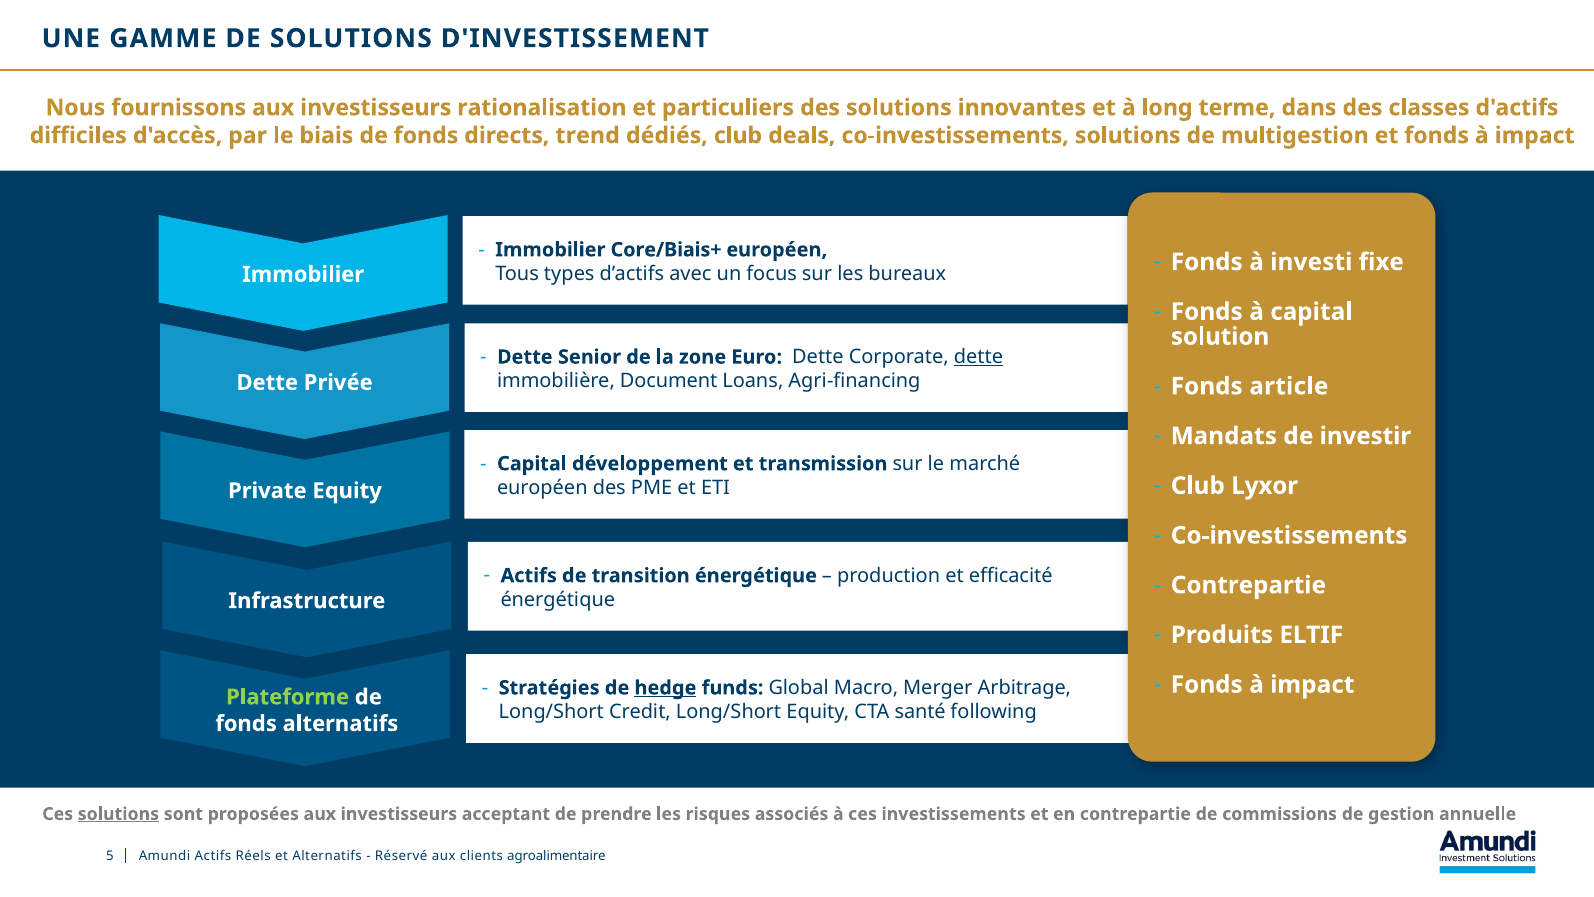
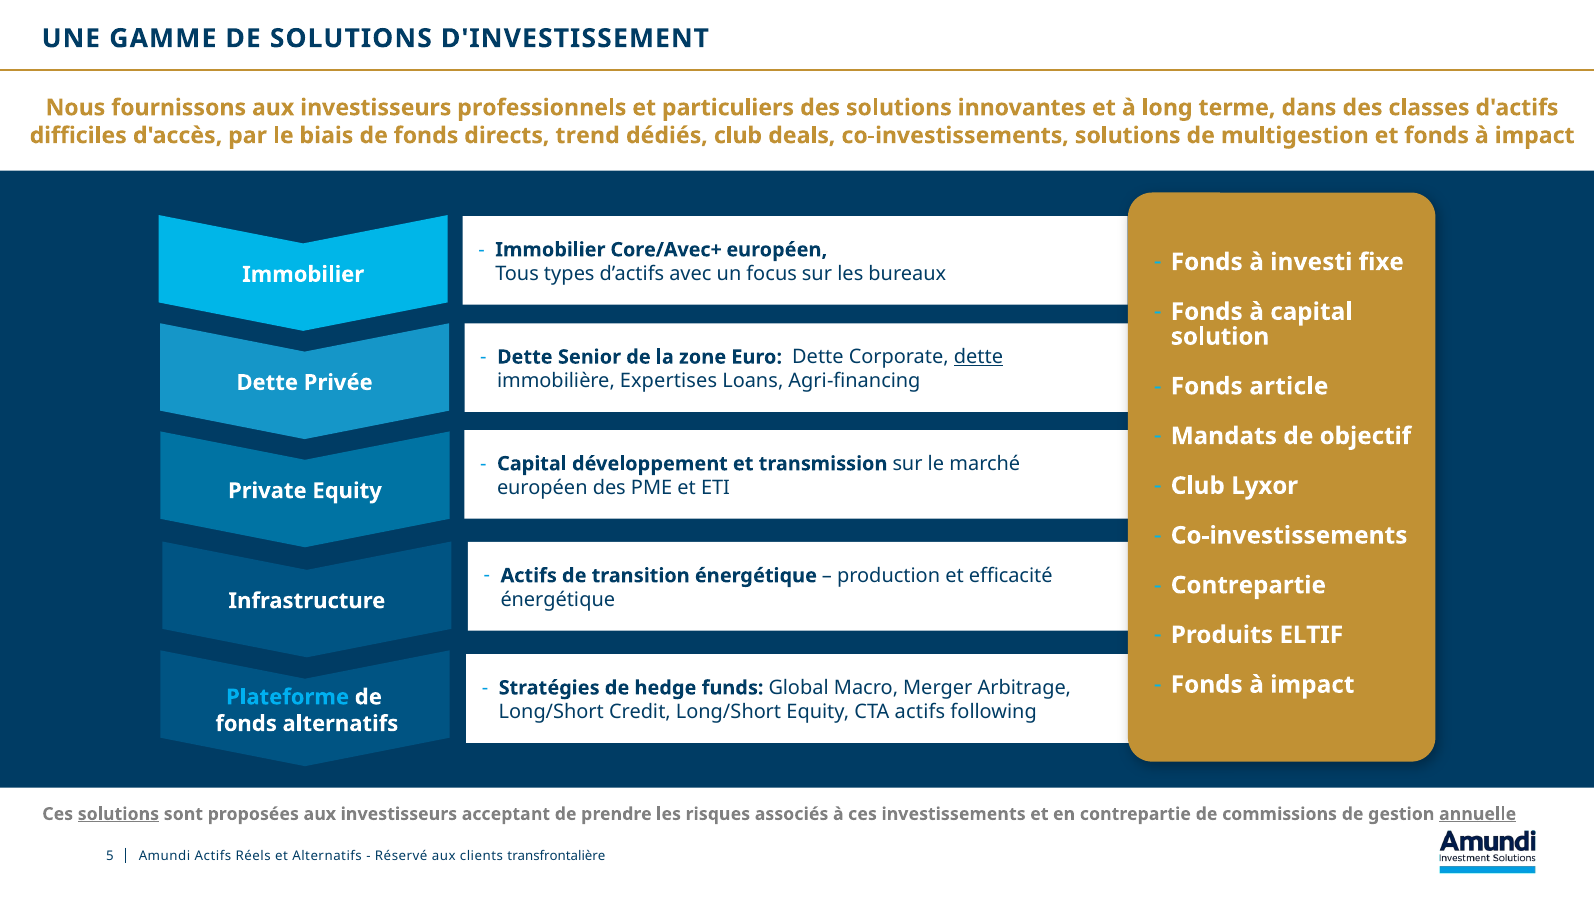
rationalisation: rationalisation -> professionnels (542, 108)
Core/Biais+: Core/Biais+ -> Core/Avec+ (666, 250)
Document: Document -> Expertises (668, 381)
investir: investir -> objectif (1365, 436)
hedge underline: present -> none (665, 688)
Plateforme colour: light green -> light blue (288, 697)
CTA santé: santé -> actifs (920, 712)
annuelle underline: none -> present (1478, 814)
agroalimentaire: agroalimentaire -> transfrontalière (556, 856)
